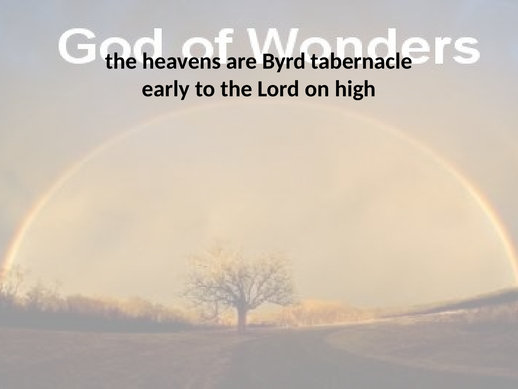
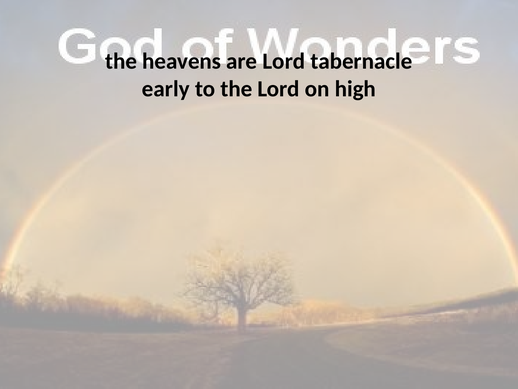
are Byrd: Byrd -> Lord (284, 61)
